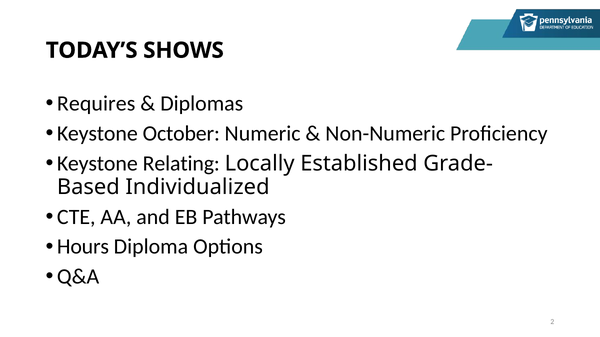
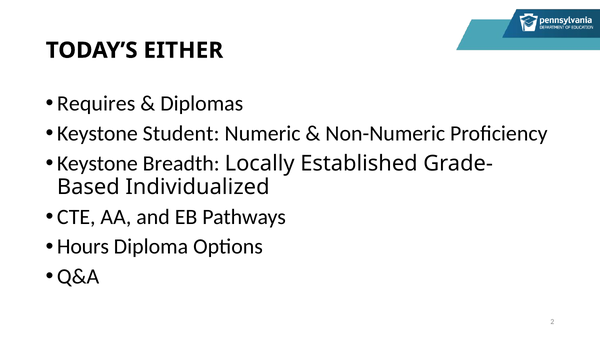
SHOWS: SHOWS -> EITHER (183, 50)
October: October -> Student (181, 134)
Relating: Relating -> Breadth (181, 164)
